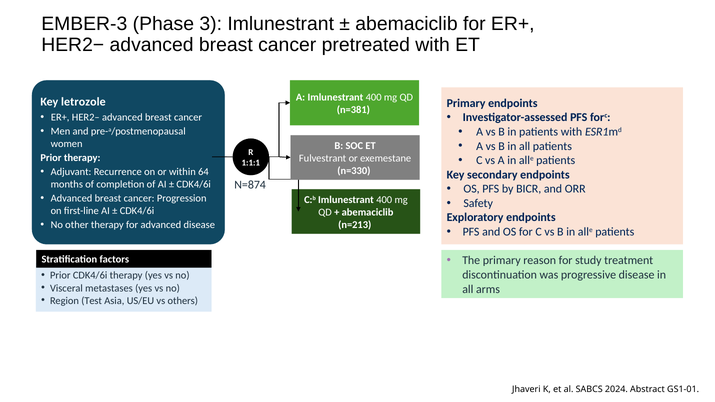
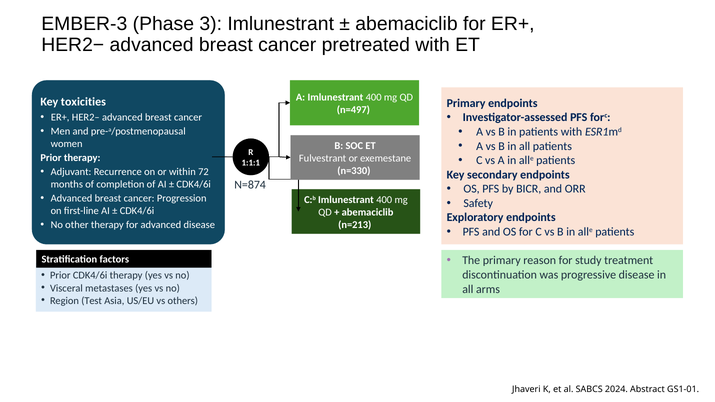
letrozole: letrozole -> toxicities (83, 102)
n=381: n=381 -> n=497 (353, 110)
64: 64 -> 72 (203, 172)
